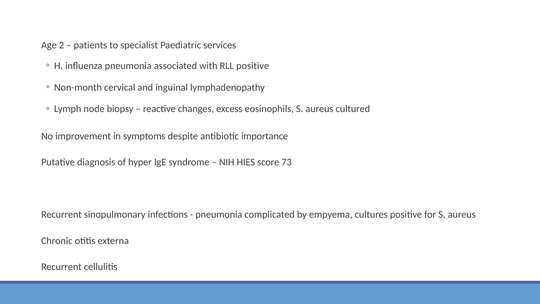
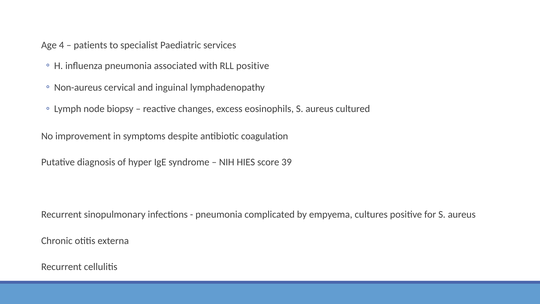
2: 2 -> 4 (62, 45)
Non-month: Non-month -> Non-aureus (78, 87)
importance: importance -> coagulation (265, 136)
73: 73 -> 39 (287, 162)
